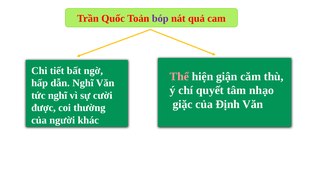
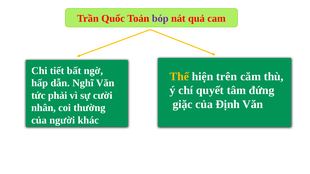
Thể colour: pink -> yellow (179, 77)
giận: giận -> trên (227, 77)
nhạo: nhạo -> đứng (262, 91)
tức nghĩ: nghĩ -> phải (58, 96)
được: được -> nhân (44, 108)
